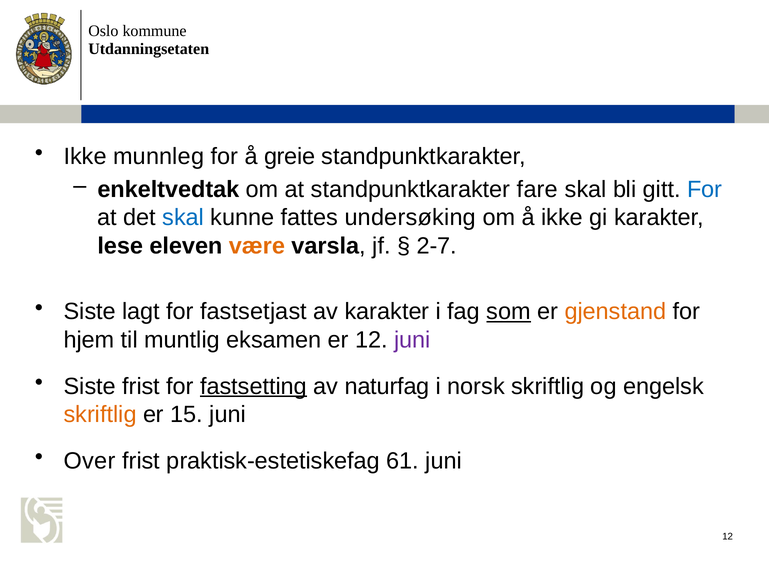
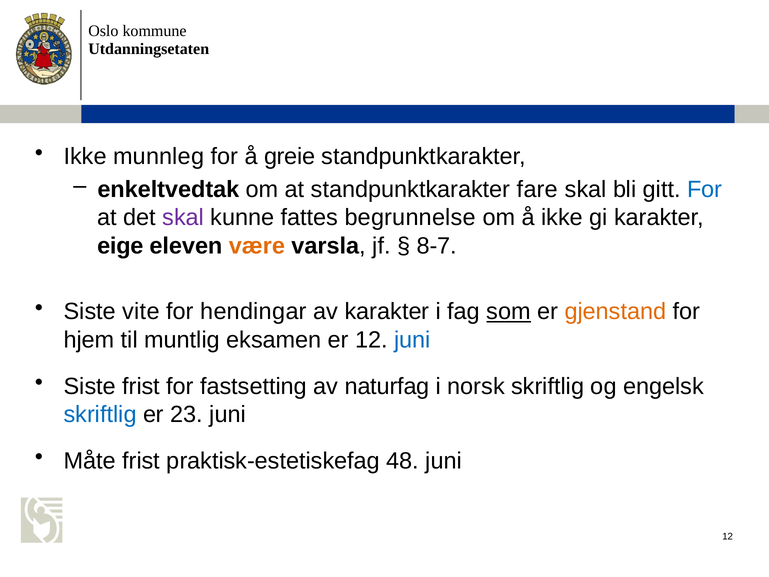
skal colour: blue -> purple (183, 218)
undersøking: undersøking -> begrunnelse (410, 218)
lese: lese -> eige (120, 246)
2-7: 2-7 -> 8-7 (437, 246)
lagt: lagt -> vite (141, 312)
fastsetjast: fastsetjast -> hendingar (253, 312)
juni colour: purple -> blue (412, 340)
fastsetting underline: present -> none (254, 386)
skriftlig colour: orange -> blue (100, 414)
15: 15 -> 23 (187, 414)
Over: Over -> Måte (90, 461)
61: 61 -> 48 (403, 461)
